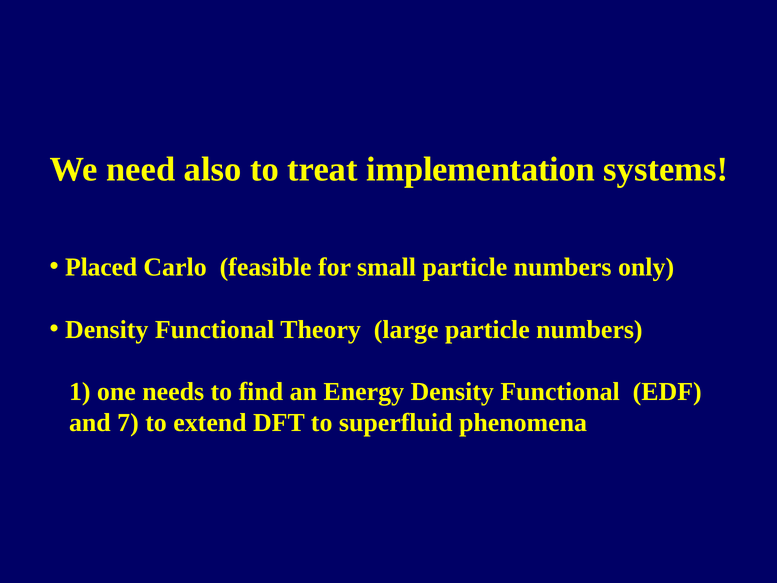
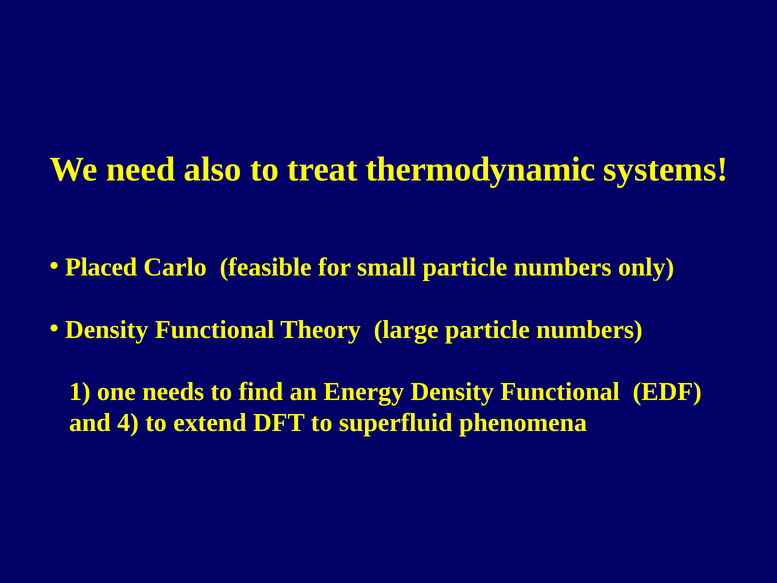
implementation: implementation -> thermodynamic (481, 169)
7: 7 -> 4 (128, 423)
